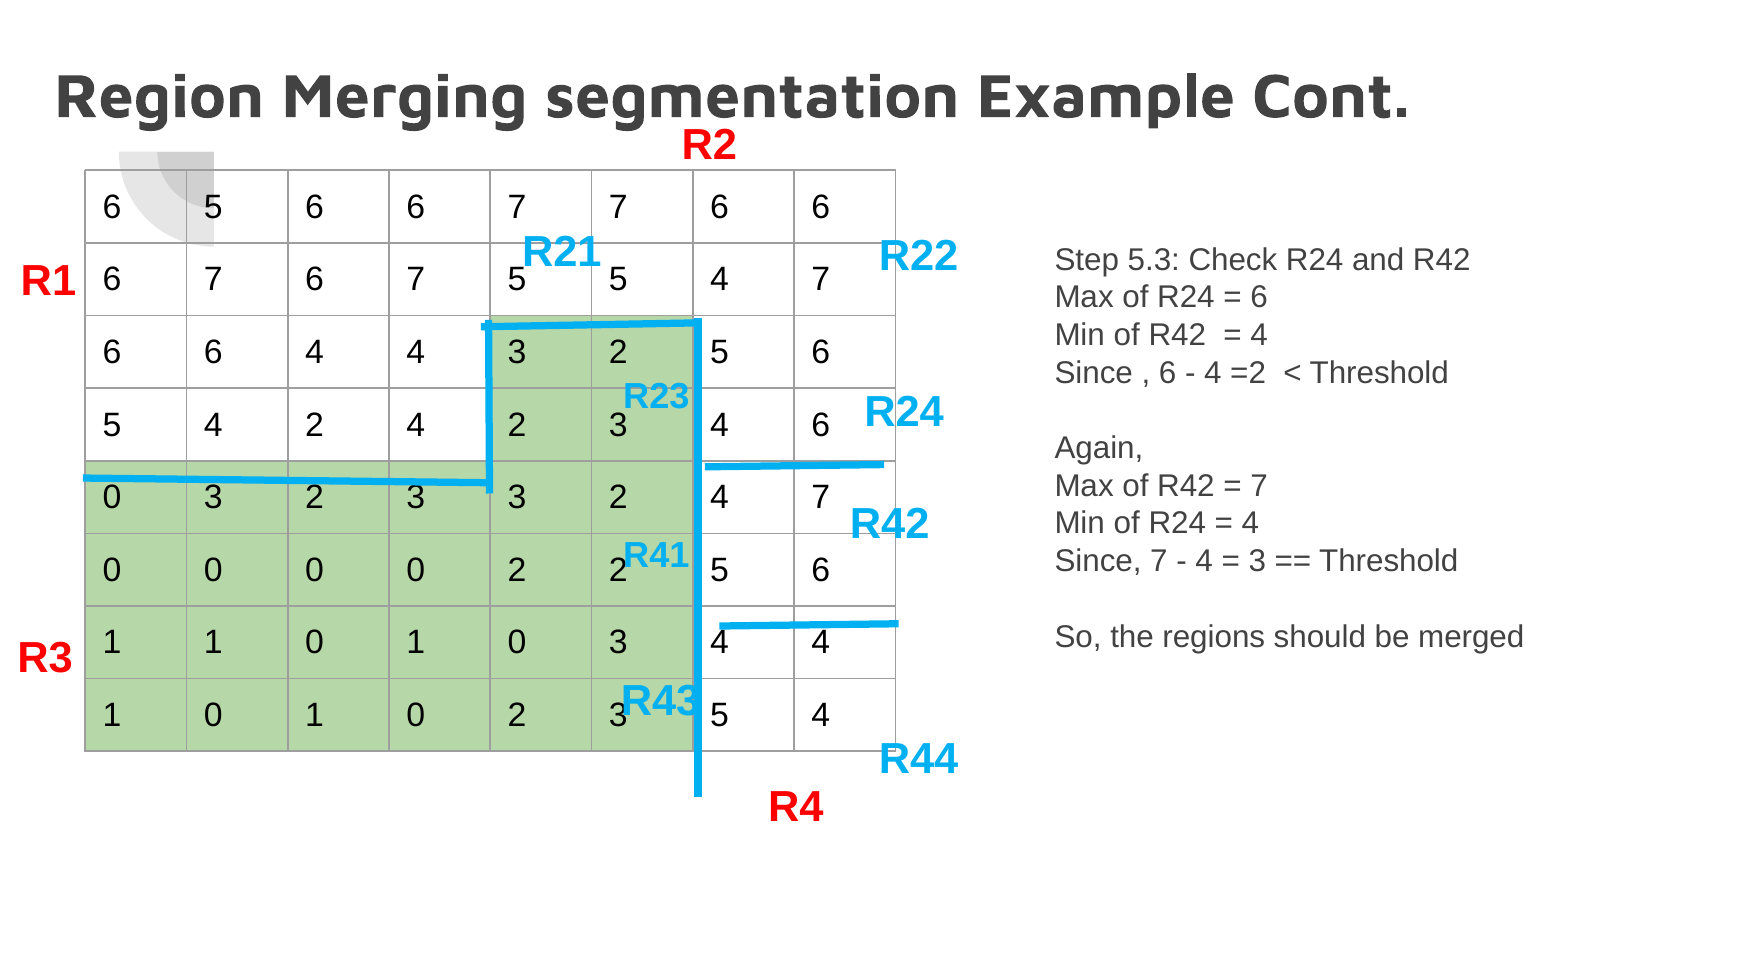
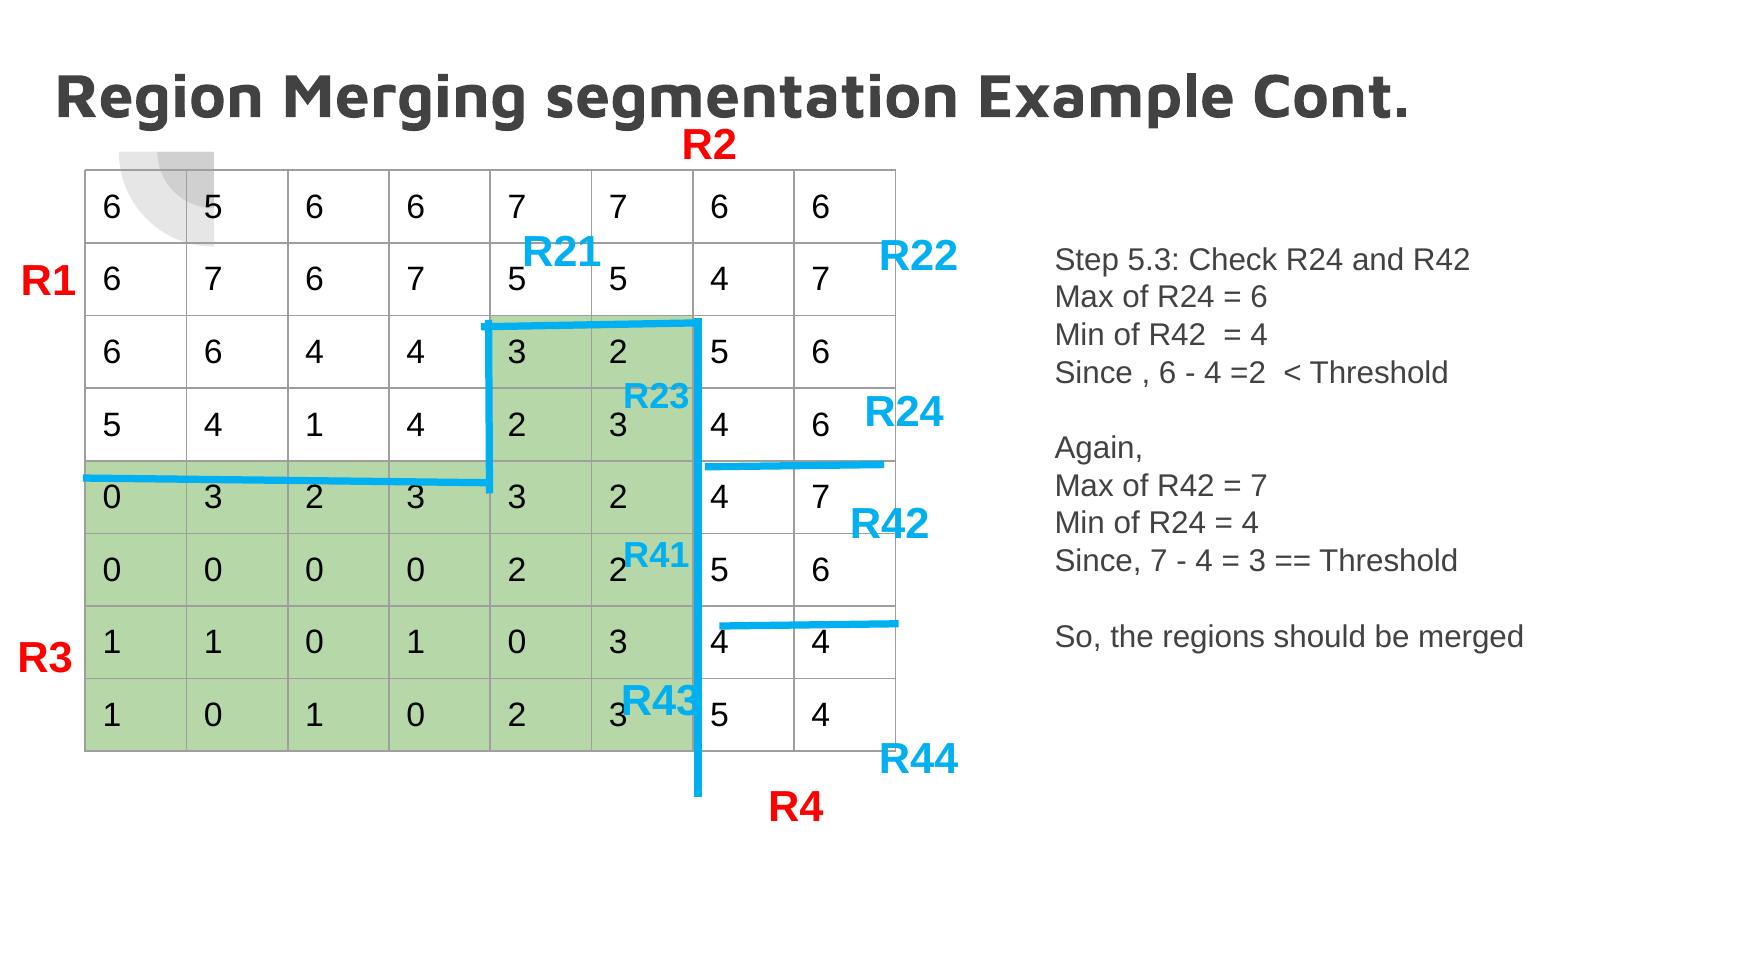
5 4 2: 2 -> 1 (315, 425)
